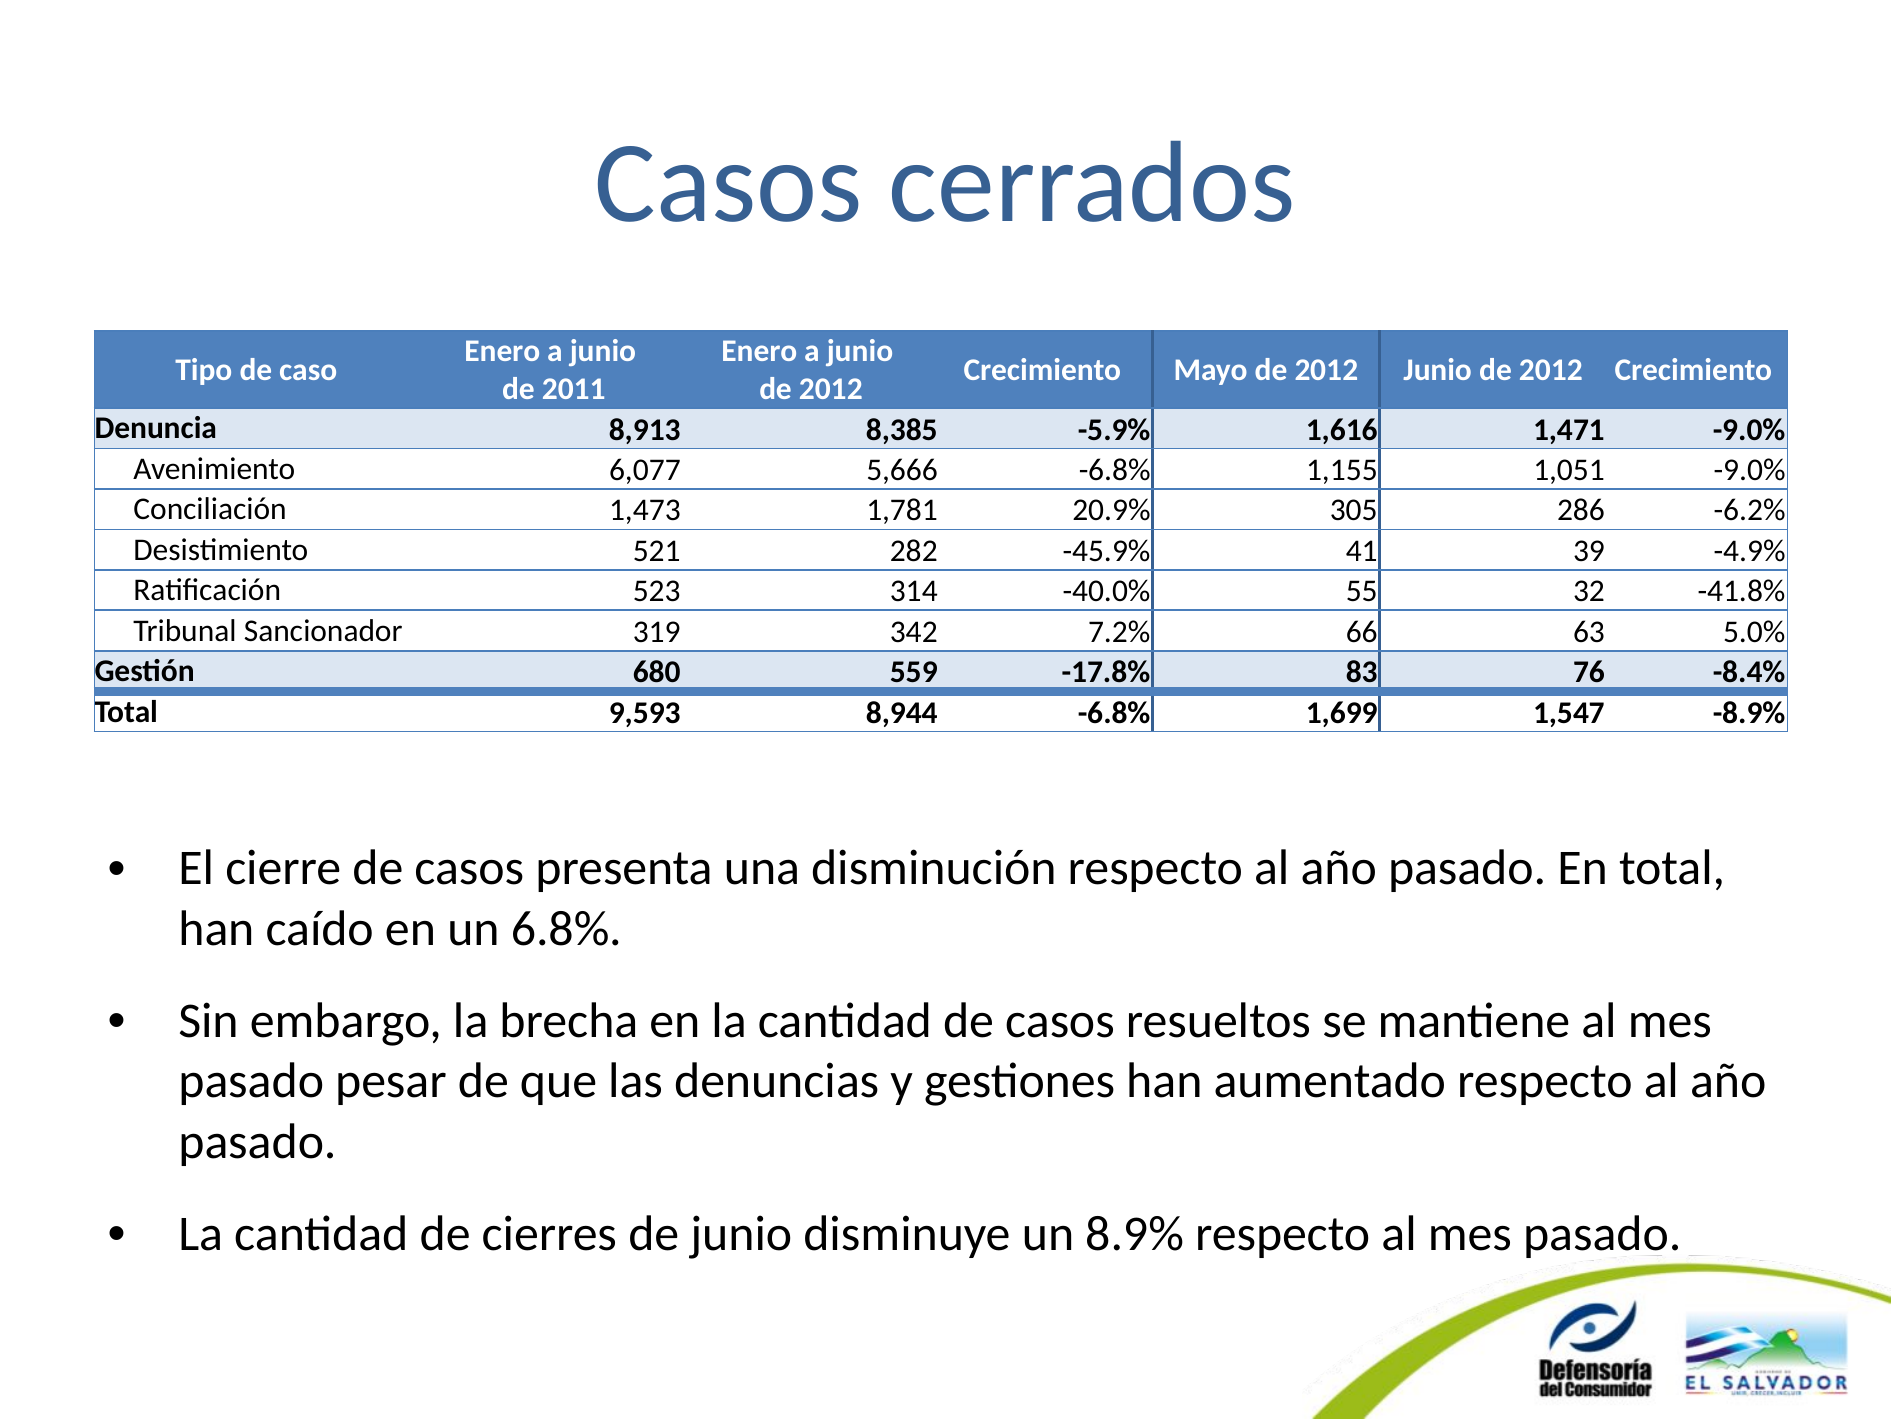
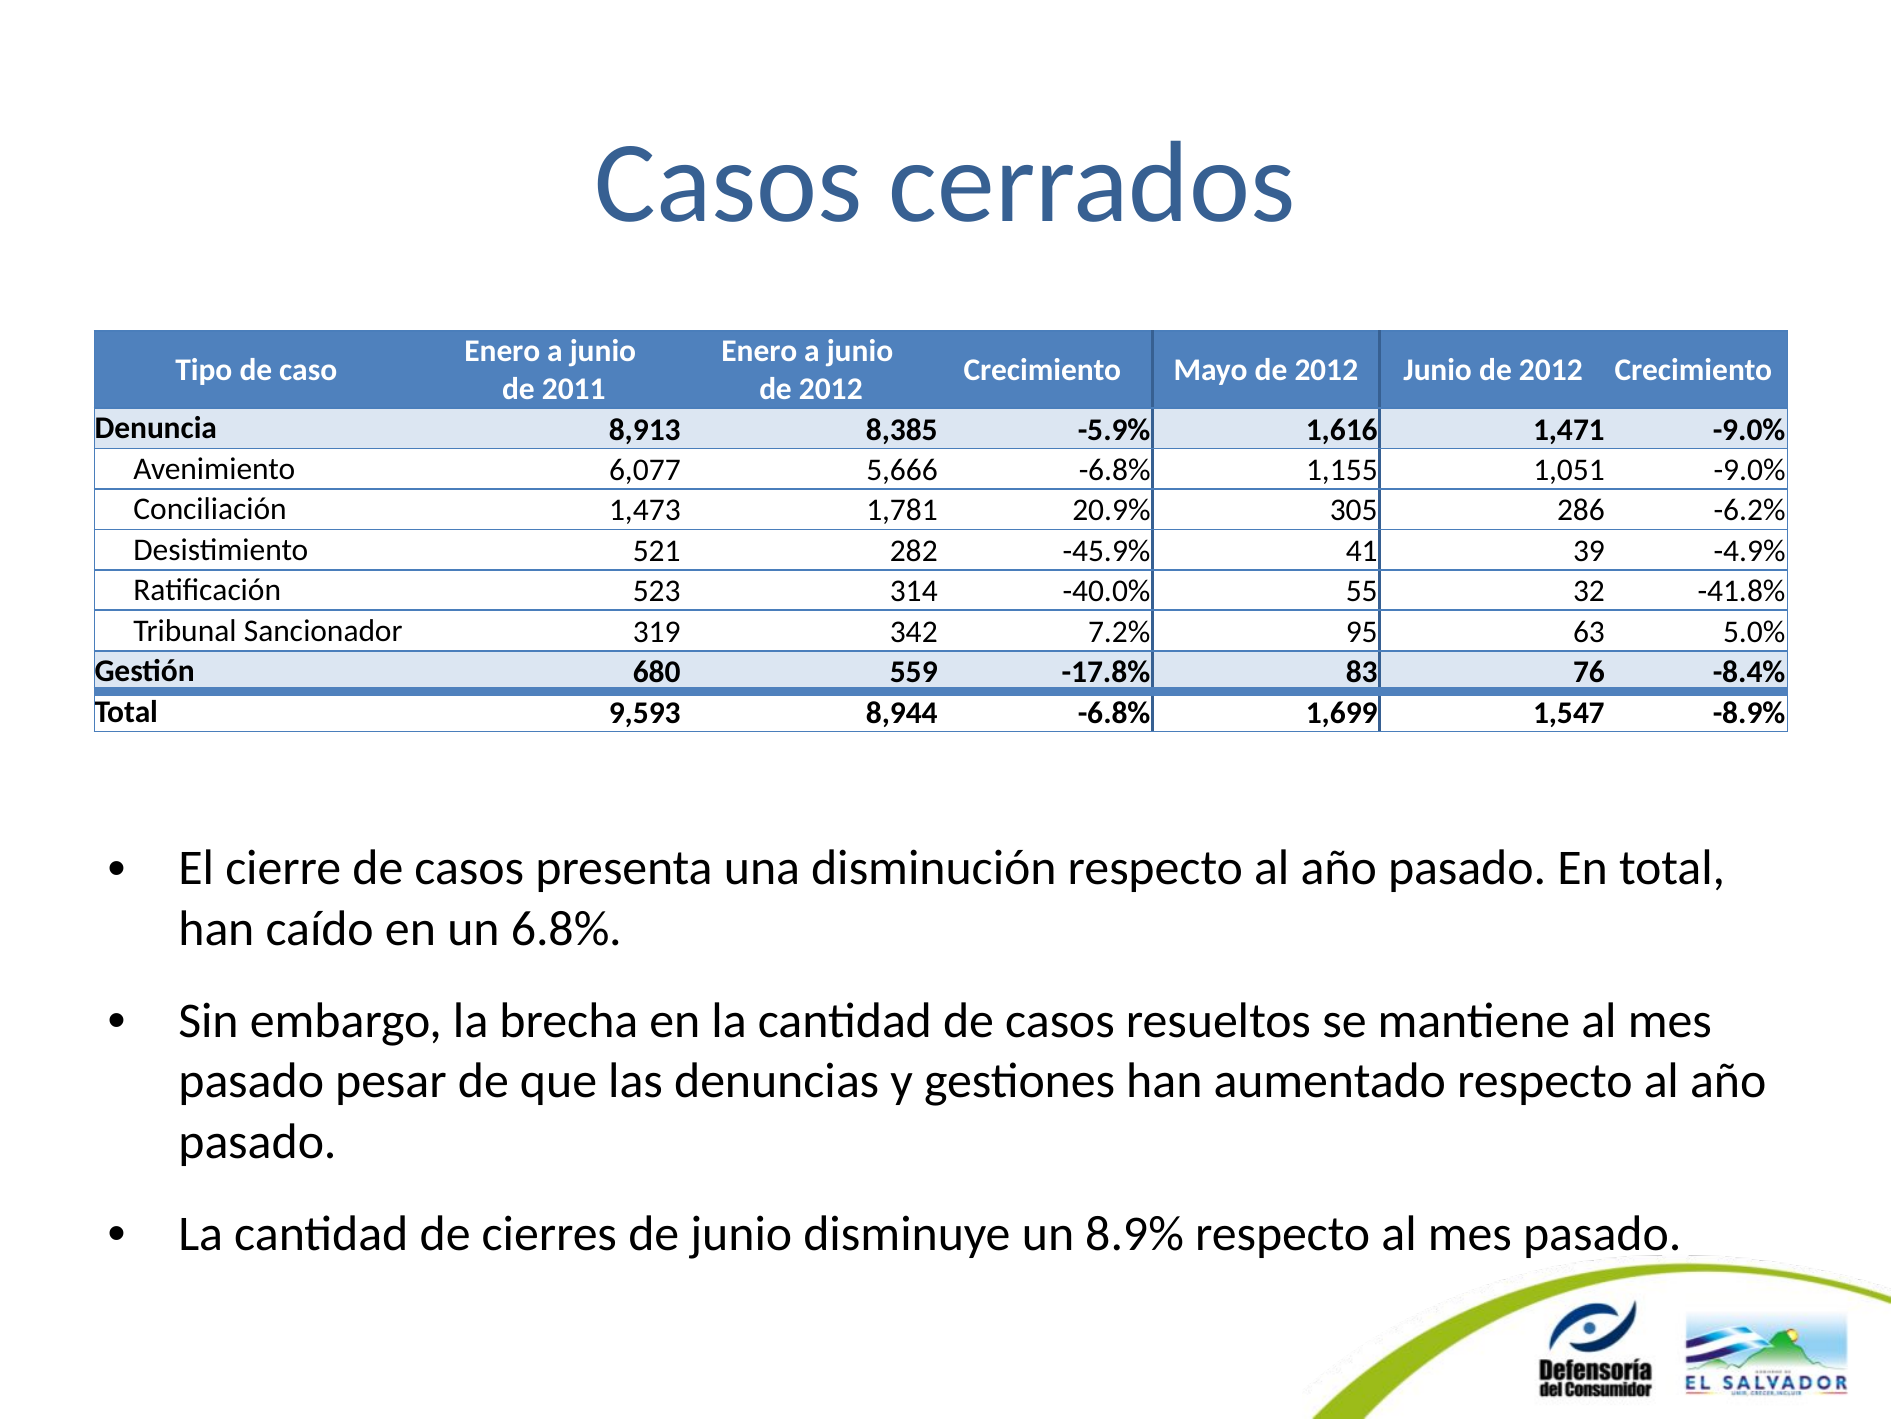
66: 66 -> 95 (1362, 632)
